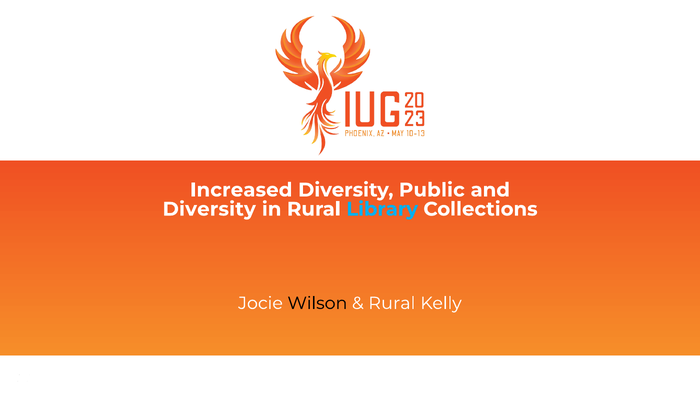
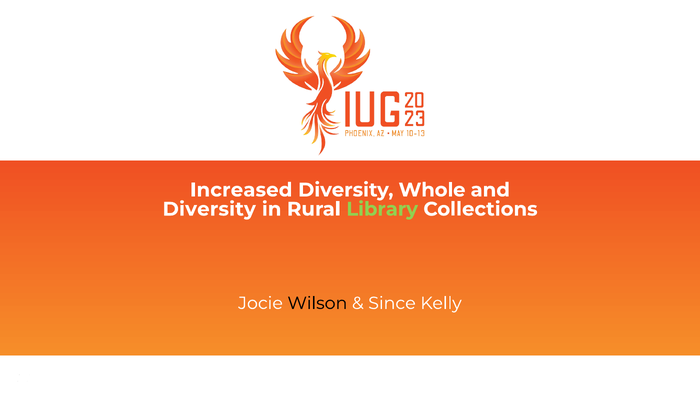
Public: Public -> Whole (432, 190)
Library colour: light blue -> light green (382, 209)
Rural: Rural -> Since (392, 303)
